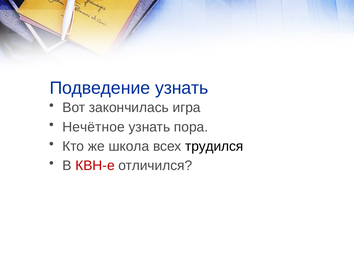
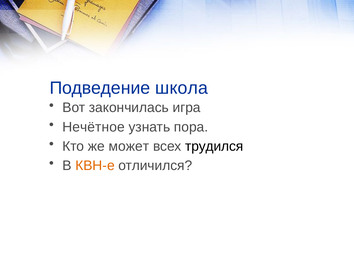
Подведение узнать: узнать -> школа (182, 88)
школа: школа -> может (129, 146)
КВН-е colour: red -> orange (95, 165)
